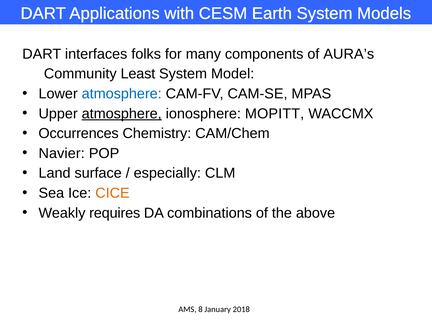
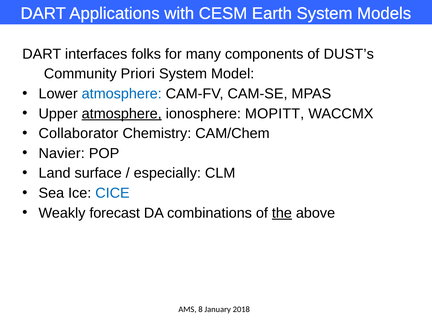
AURA’s: AURA’s -> DUST’s (349, 54)
Least: Least -> Priori (138, 74)
Occurrences: Occurrences -> Collaborator (78, 133)
CICE colour: orange -> blue (112, 193)
requires: requires -> forecast (115, 213)
the underline: none -> present (282, 213)
